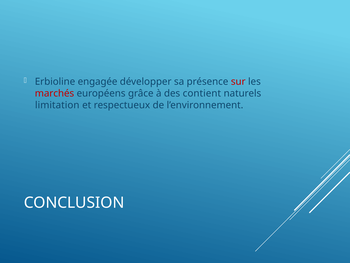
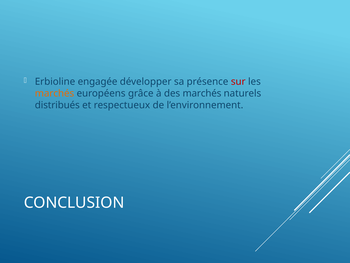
marchés colour: red -> orange (55, 93)
des contient: contient -> marchés (202, 93)
limitation: limitation -> distribués (57, 105)
